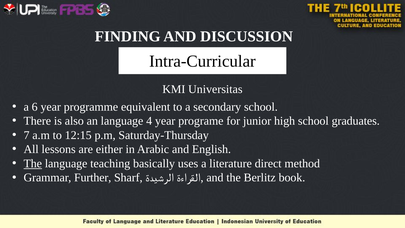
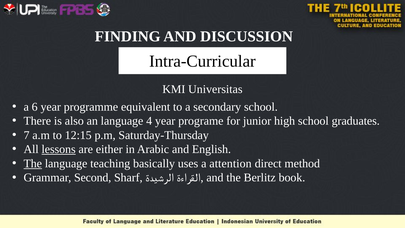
lessons underline: none -> present (59, 149)
literature: literature -> attention (231, 163)
Further: Further -> Second (93, 178)
